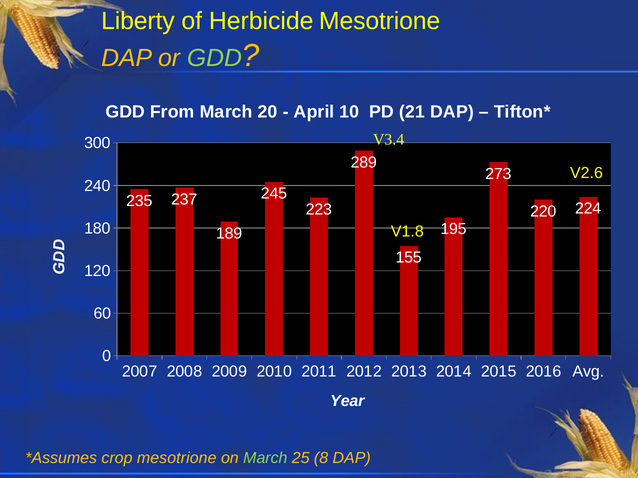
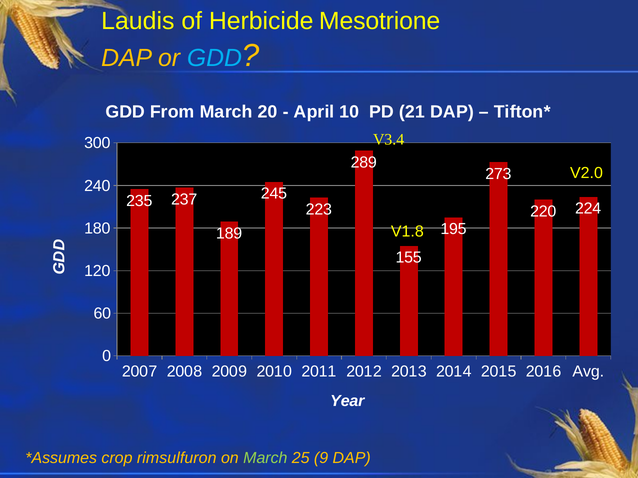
Liberty: Liberty -> Laudis (138, 21)
GDD colour: light green -> light blue (214, 58)
V2.6: V2.6 -> V2.0 (586, 173)
crop mesotrione: mesotrione -> rimsulfuron (177, 458)
8: 8 -> 9 (321, 458)
